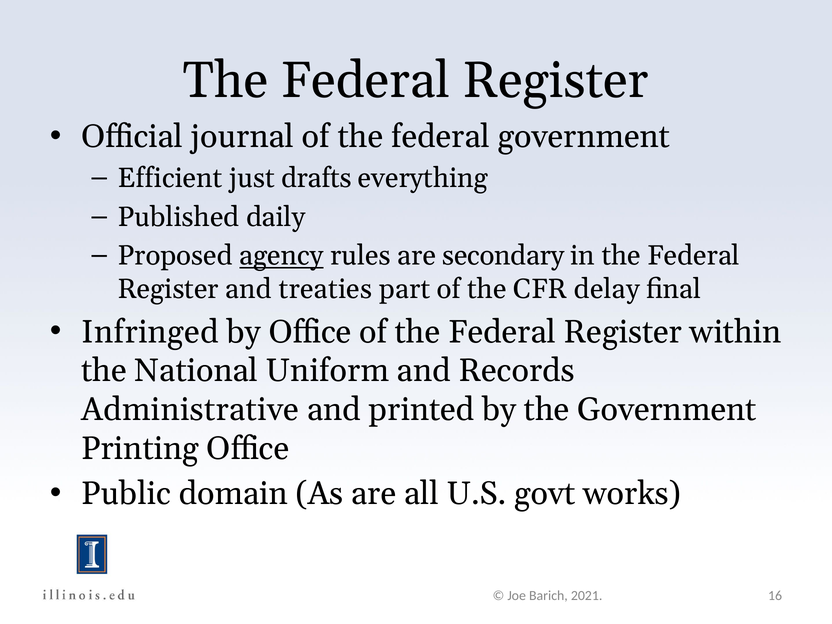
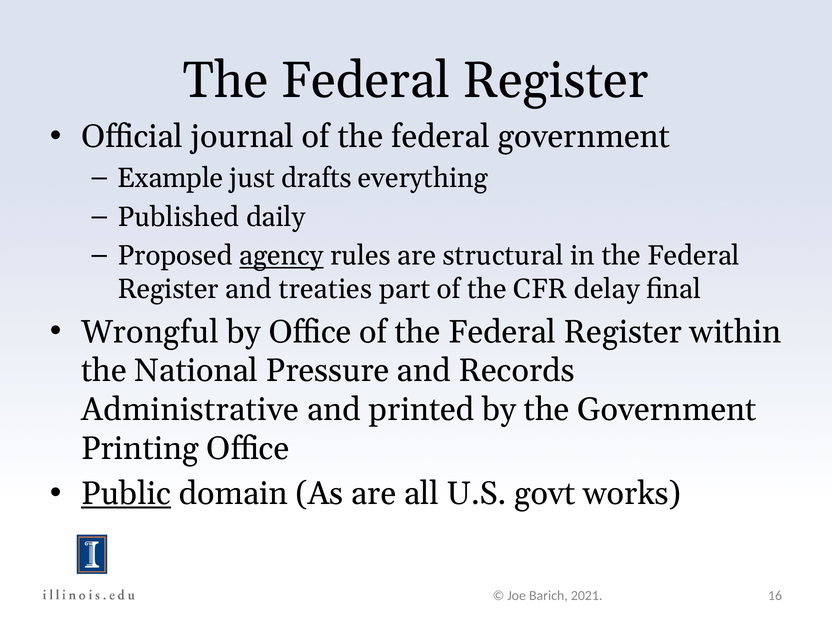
Efficient: Efficient -> Example (170, 178)
secondary: secondary -> structural (503, 256)
Infringed: Infringed -> Wrongful (150, 332)
Uniform: Uniform -> Pressure (328, 371)
Public underline: none -> present (126, 494)
